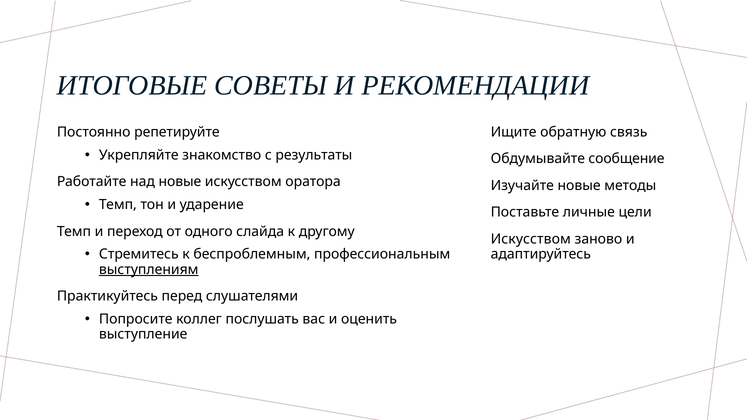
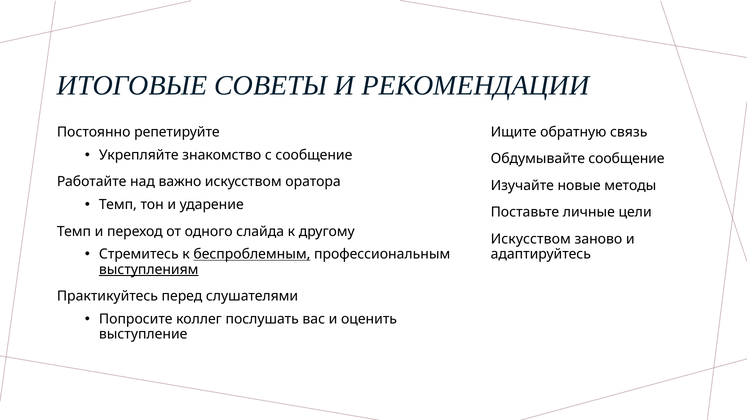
с результаты: результаты -> сообщение (314, 155)
над новые: новые -> важно (180, 182)
беспроблемным underline: none -> present (252, 254)
